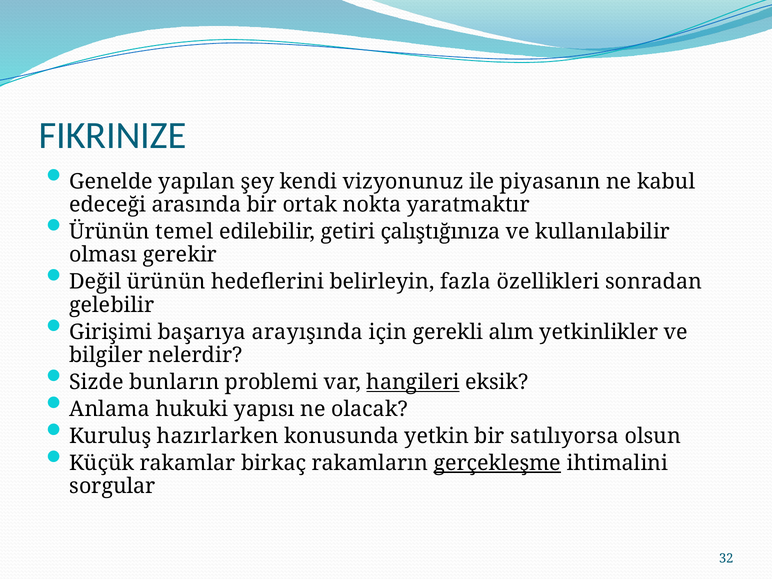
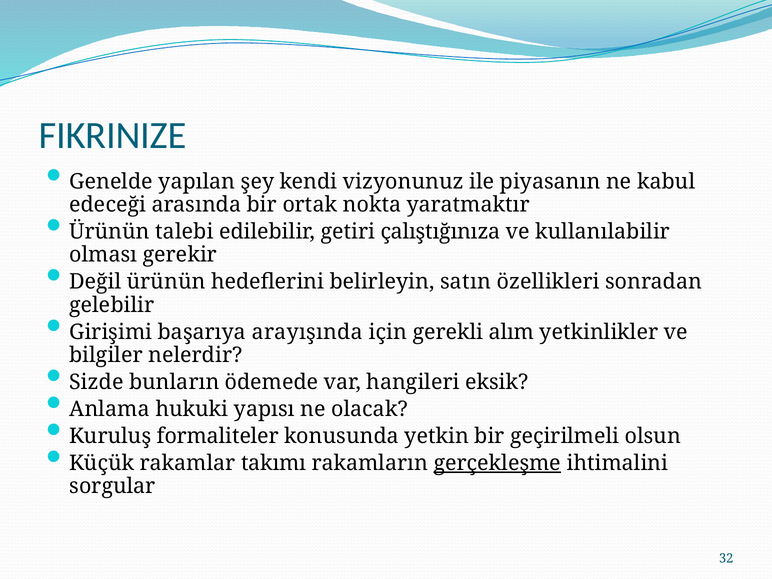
temel: temel -> talebi (184, 232)
fazla: fazla -> satın (466, 282)
problemi: problemi -> ödemede (272, 382)
hangileri underline: present -> none (413, 382)
hazırlarken: hazırlarken -> formaliteler (218, 436)
satılıyorsa: satılıyorsa -> geçirilmeli (565, 436)
birkaç: birkaç -> takımı (274, 463)
